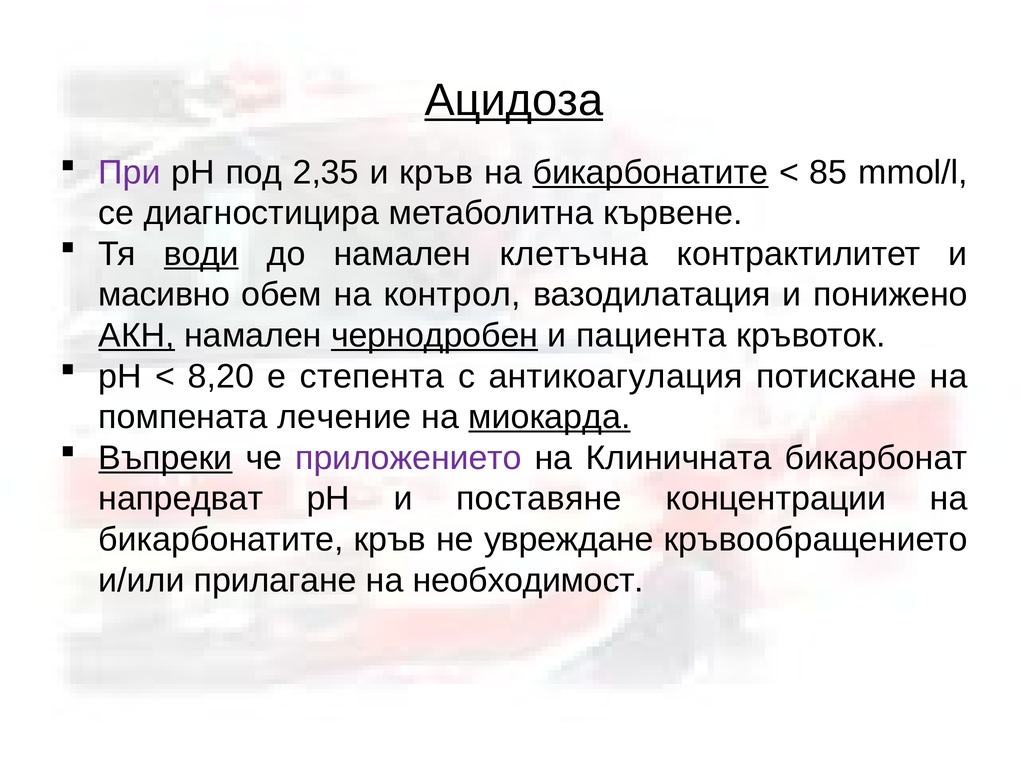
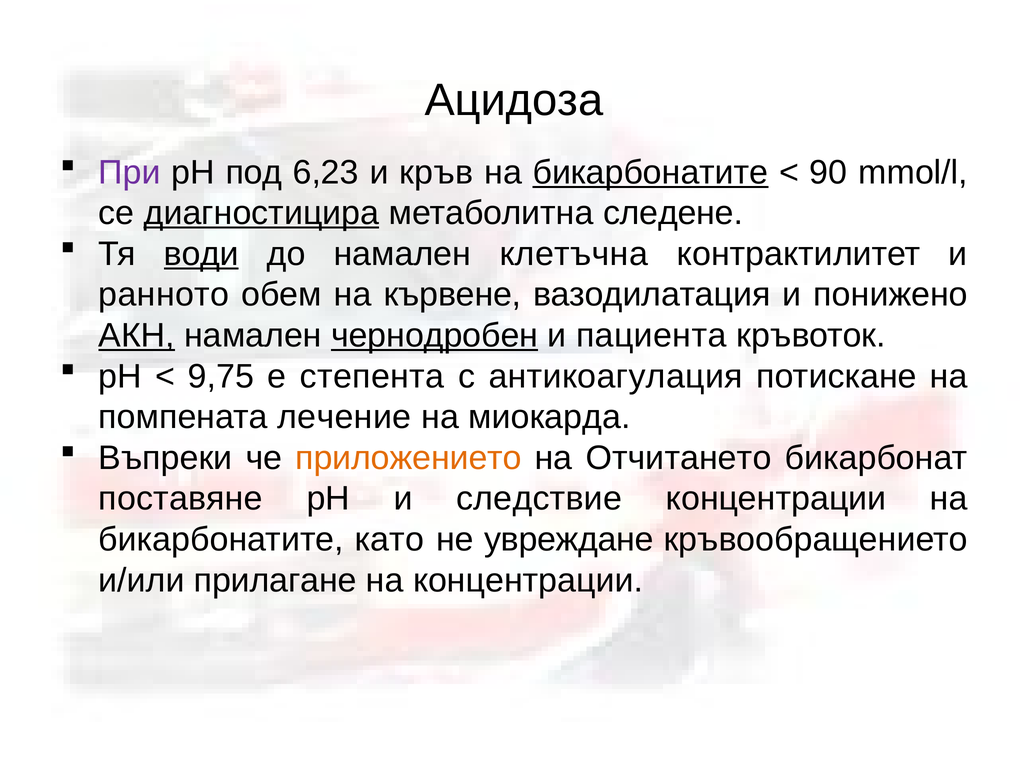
Ацидоза underline: present -> none (514, 100)
2,35: 2,35 -> 6,23 (326, 172)
85: 85 -> 90 (828, 172)
диагностицира underline: none -> present (261, 213)
кървене: кървене -> следене (673, 213)
масивно: масивно -> ранното (164, 295)
контрол: контрол -> кървене (452, 295)
8,20: 8,20 -> 9,75 (221, 376)
миокарда underline: present -> none (549, 417)
Въпреки underline: present -> none (165, 458)
приложението colour: purple -> orange (408, 458)
Клиничната: Клиничната -> Отчитането (679, 458)
напредват: напредват -> поставяне (181, 499)
поставяне: поставяне -> следствие (539, 499)
бикарбонатите кръв: кръв -> като (390, 539)
на необходимост: необходимост -> концентрации (528, 580)
